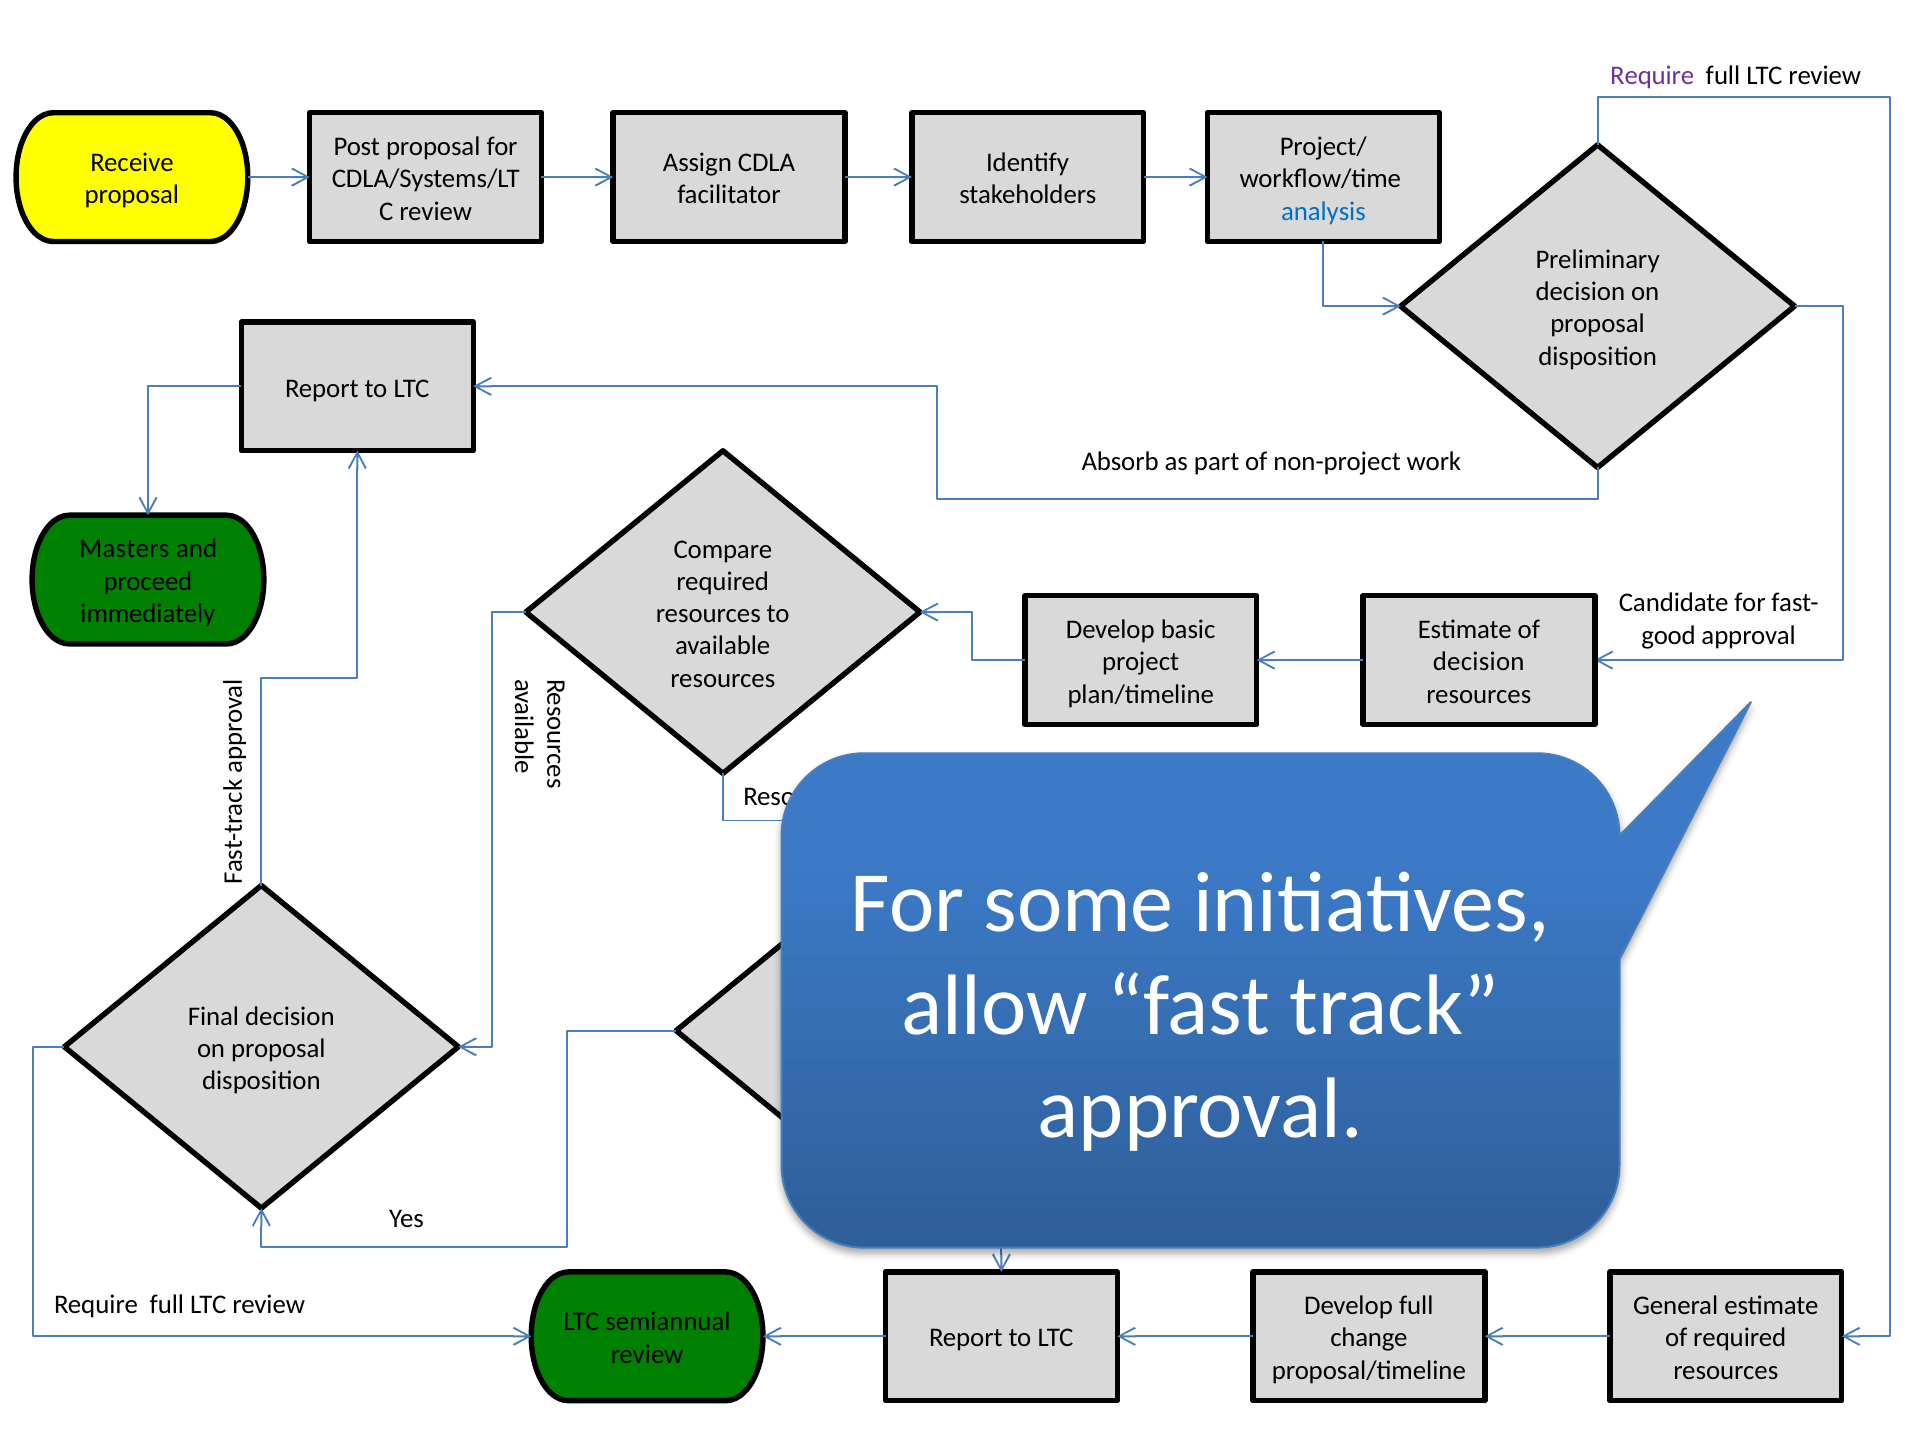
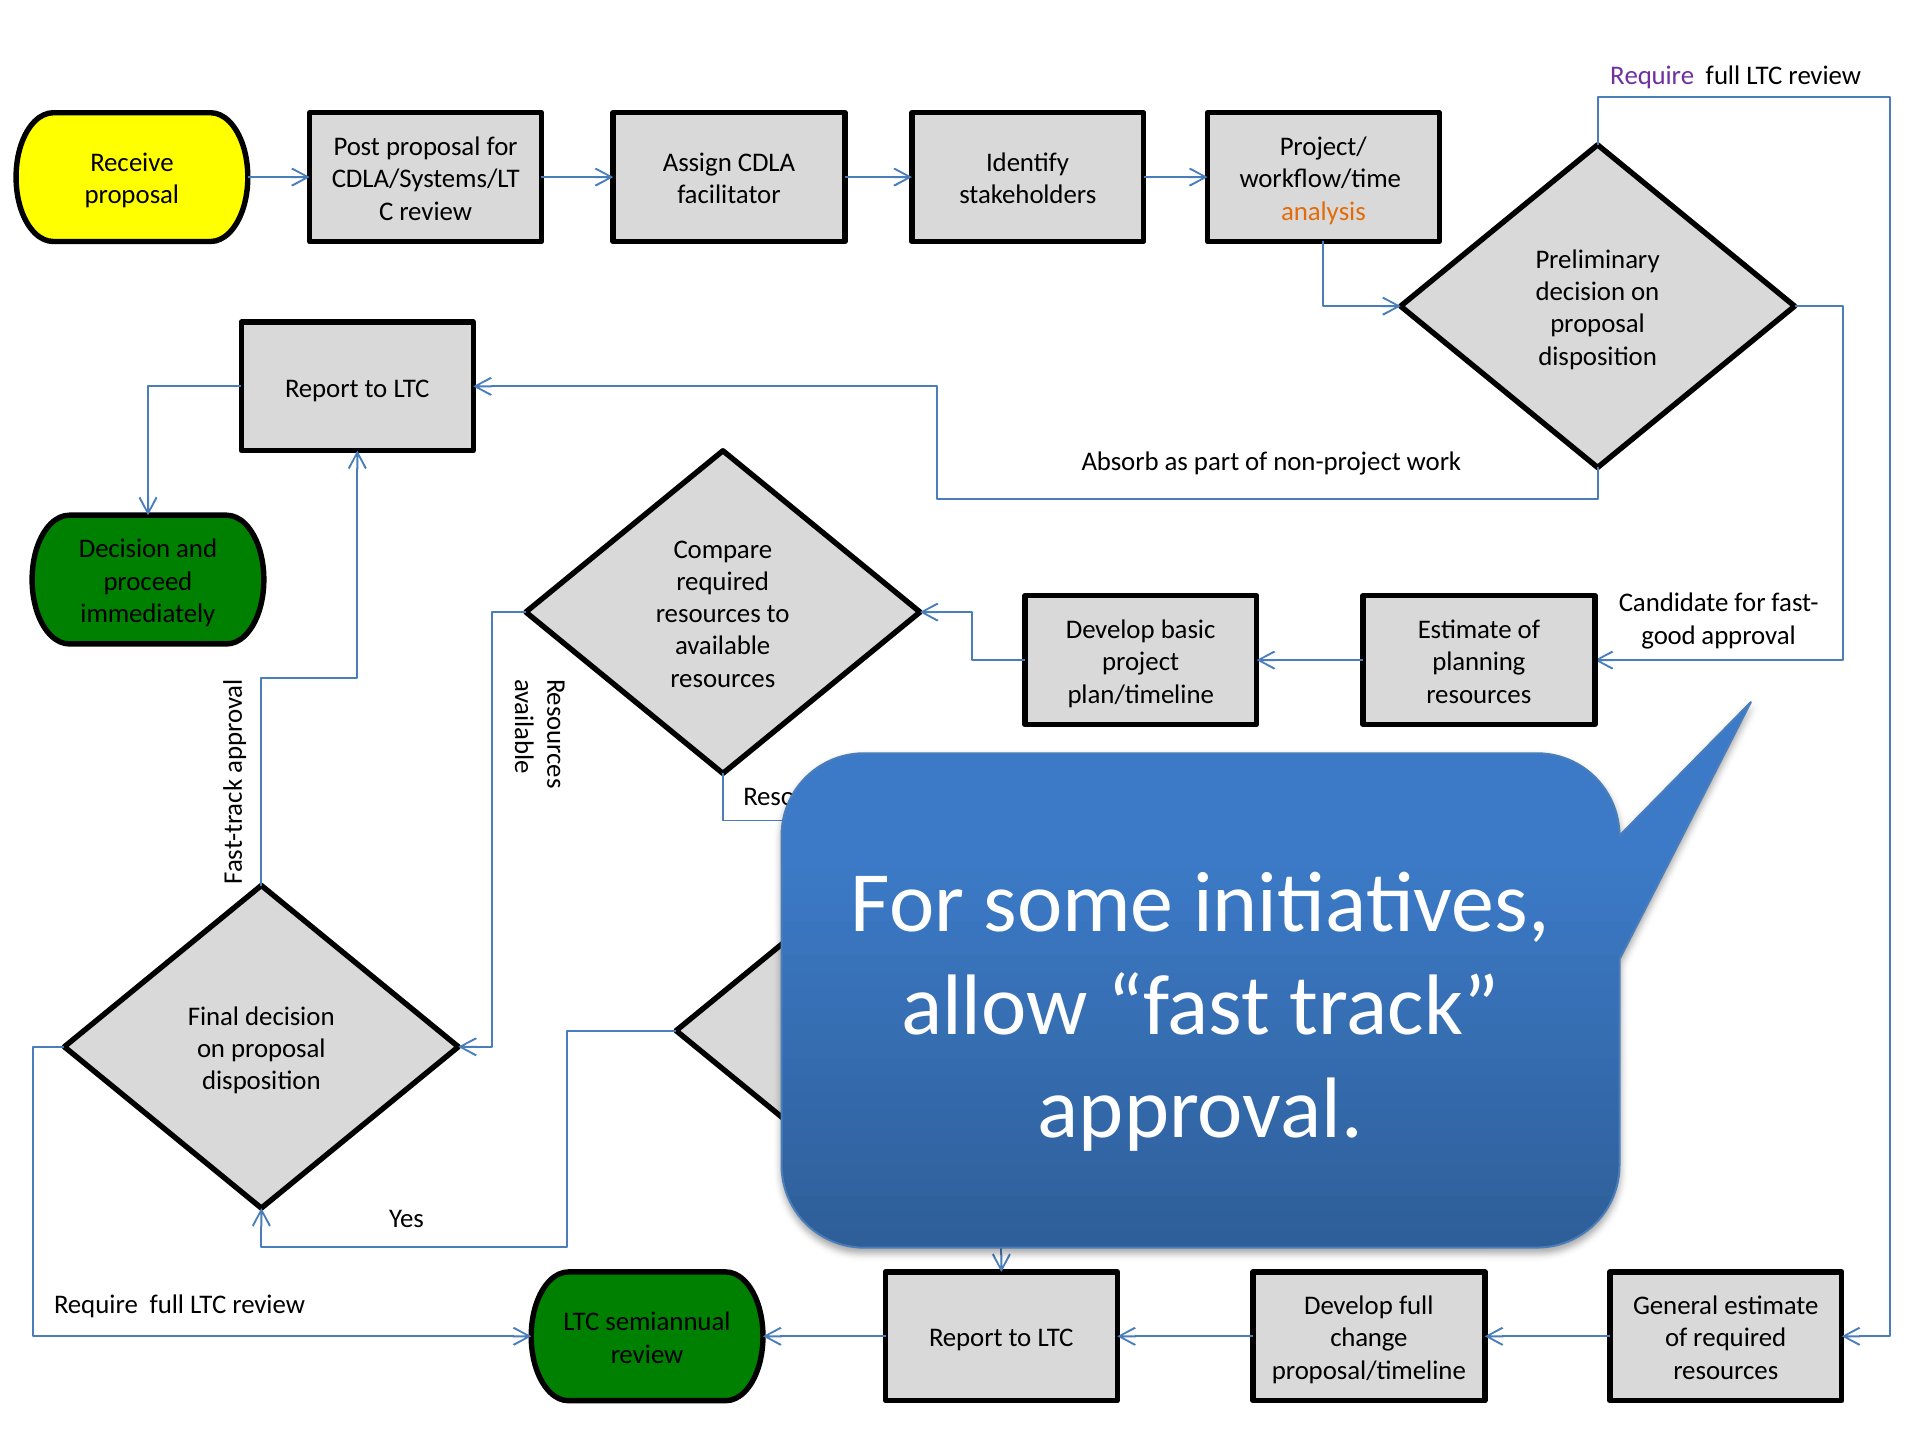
analysis colour: blue -> orange (1323, 211)
Masters: Masters -> Decision (125, 549)
decision: decision -> planning (1479, 662)
